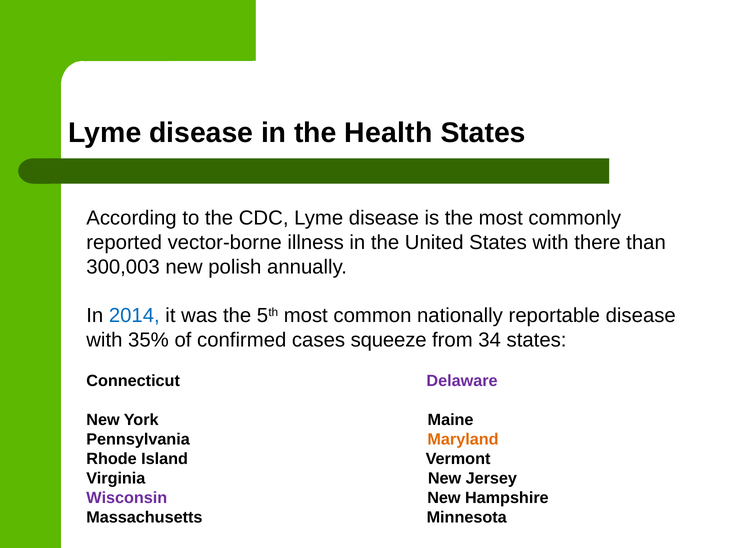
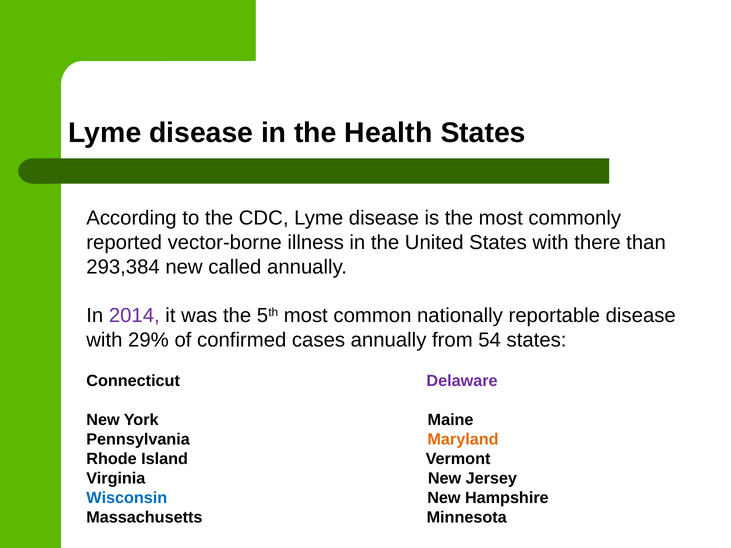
300,003: 300,003 -> 293,384 (123, 267)
polish: polish -> called (235, 267)
2014 colour: blue -> purple (134, 316)
35%: 35% -> 29% (148, 340)
cases squeeze: squeeze -> annually (389, 340)
34: 34 -> 54 (490, 340)
Wisconsin colour: purple -> blue (127, 498)
